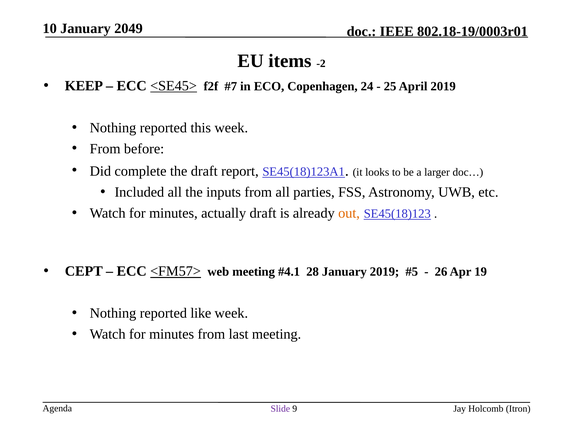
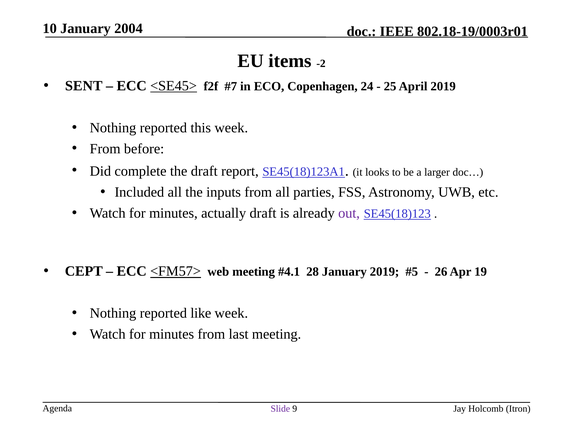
2049: 2049 -> 2004 (128, 28)
KEEP: KEEP -> SENT (84, 86)
out colour: orange -> purple (349, 213)
